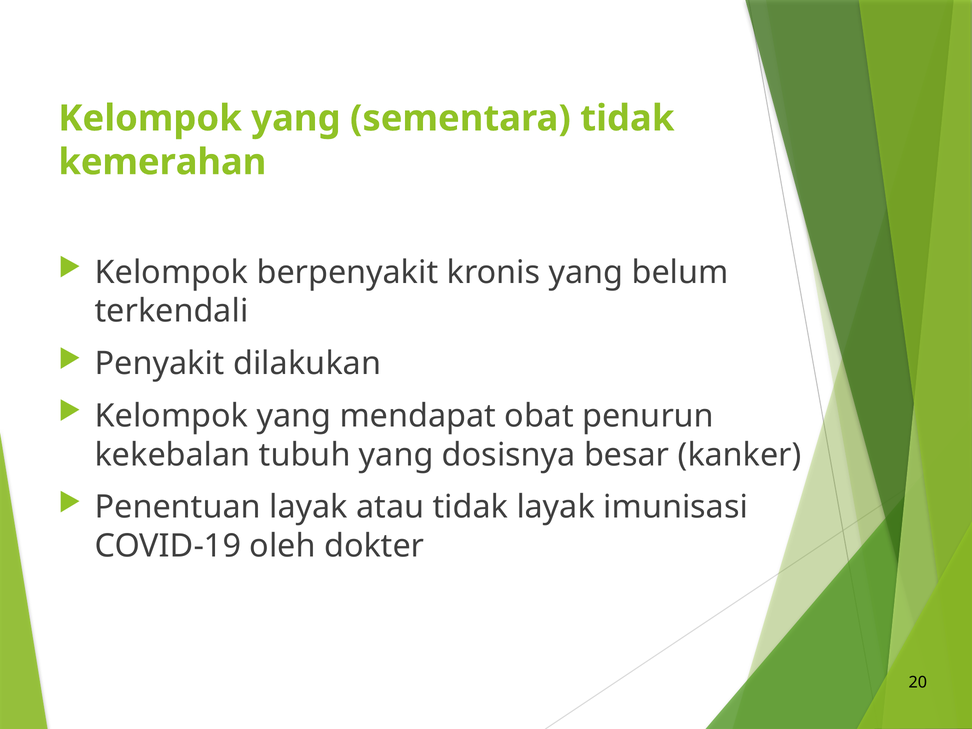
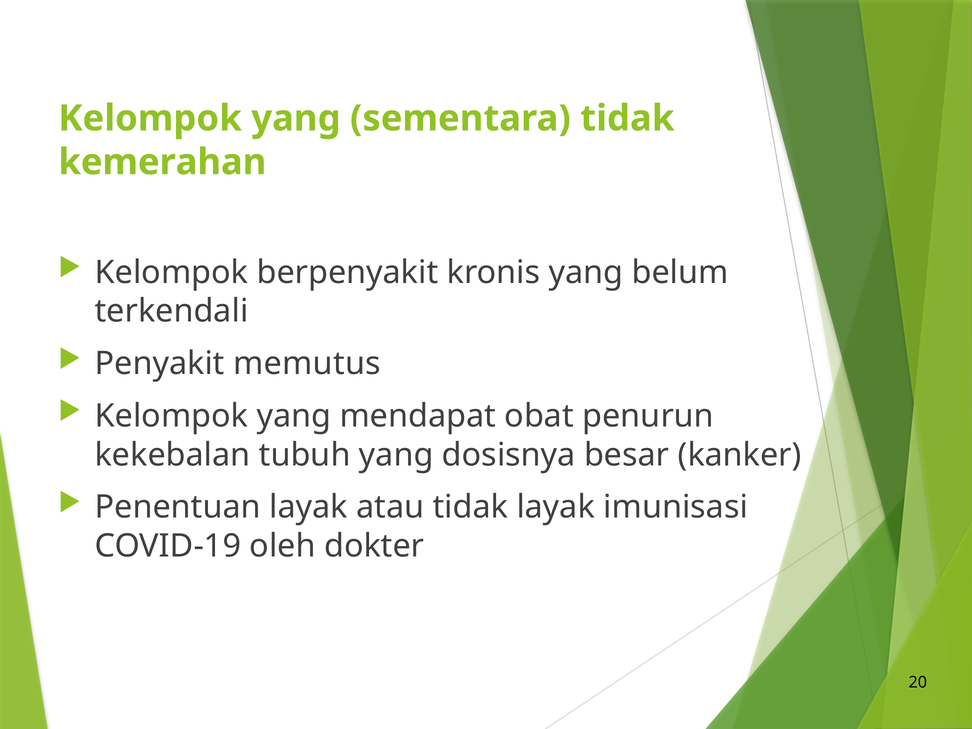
dilakukan: dilakukan -> memutus (307, 364)
